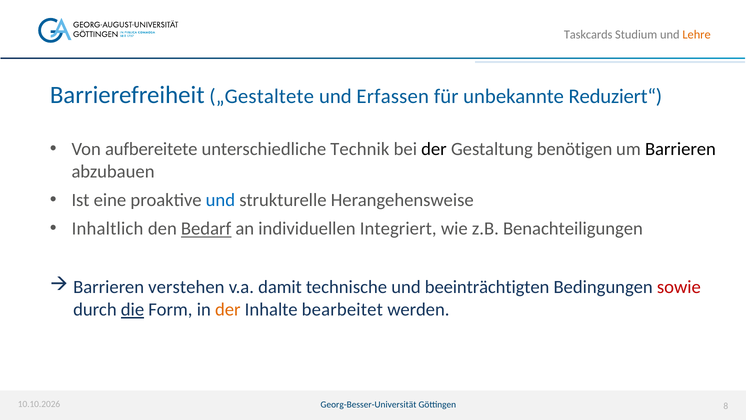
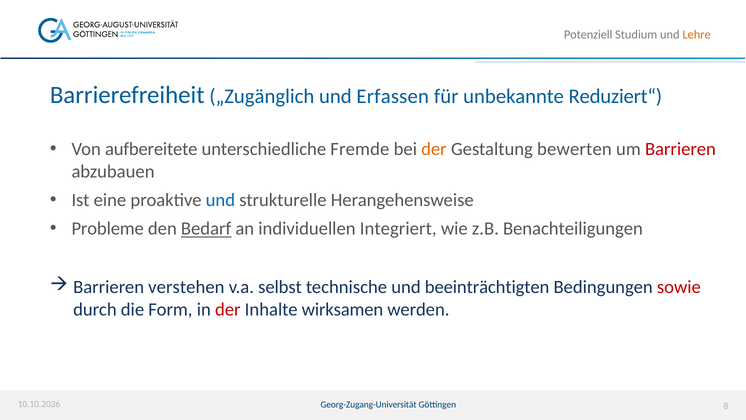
Taskcards: Taskcards -> Potenziell (588, 35)
„Gestaltete: „Gestaltete -> „Zugänglich (262, 96)
Technik: Technik -> Fremde (360, 149)
der colour: black -> orange (434, 149)
benötigen: benötigen -> bewerten (574, 149)
Barrieren colour: black -> red (680, 149)
Inhaltlich: Inhaltlich -> Probleme (108, 229)
damit: damit -> selbst (280, 287)
die underline: present -> none (132, 309)
der colour: orange -> red (228, 309)
bearbeitet: bearbeitet -> wirksamen (342, 309)
Georg-Besser-Universität: Georg-Besser-Universität -> Georg-Zugang-Universität (369, 404)
